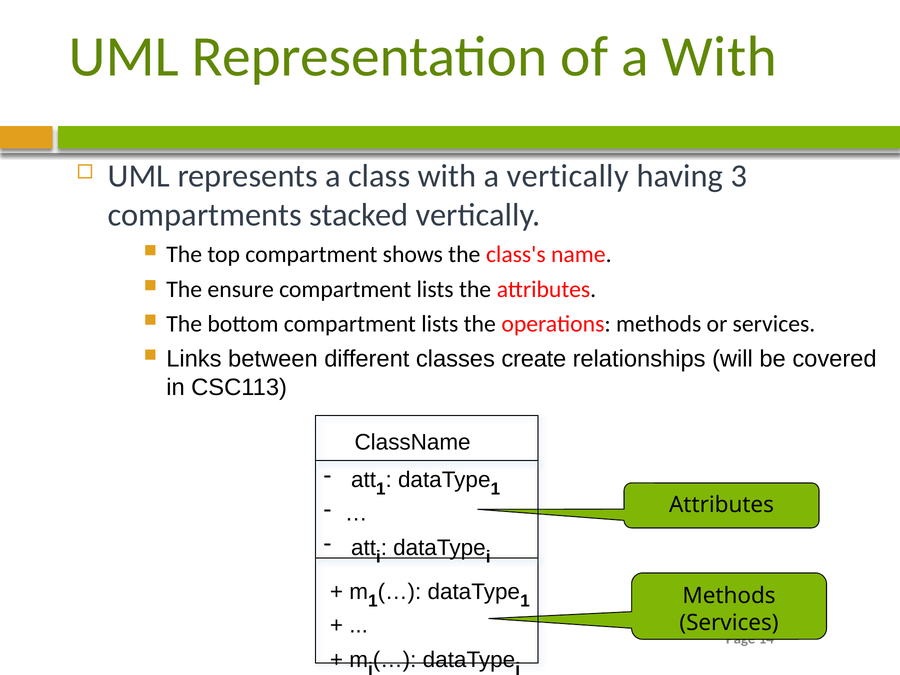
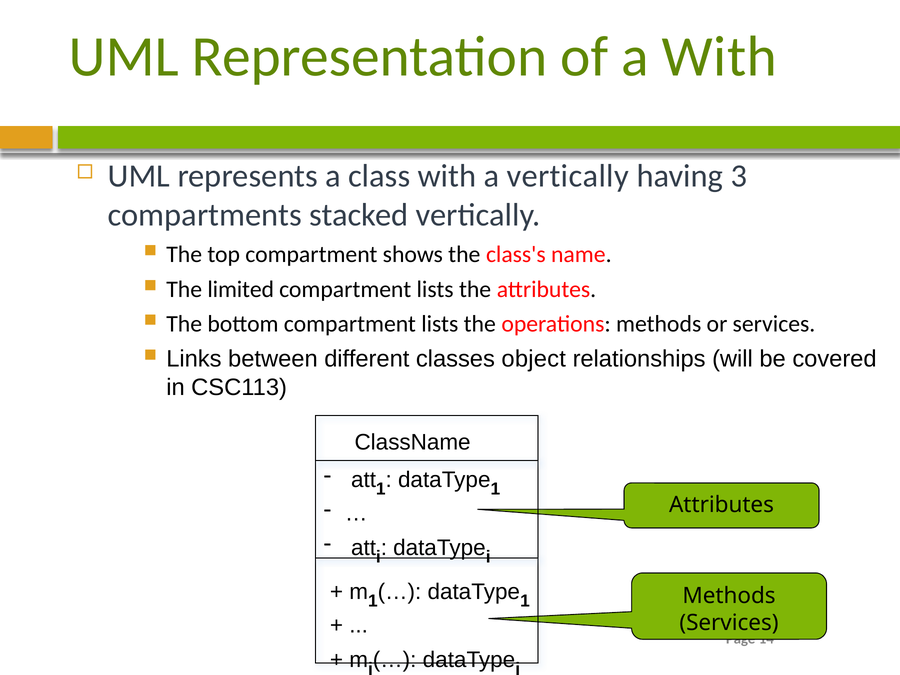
ensure: ensure -> limited (241, 289)
create: create -> object (534, 359)
